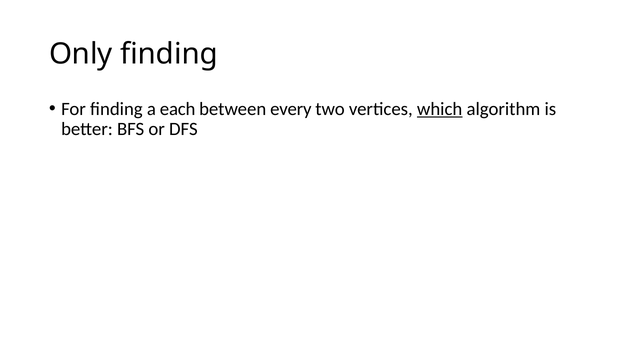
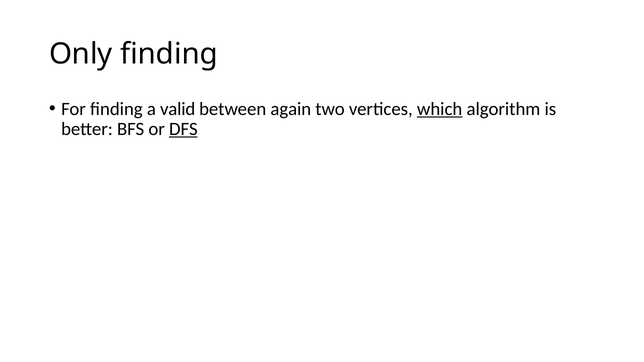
each: each -> valid (178, 109)
every: every -> again (291, 109)
DFS underline: none -> present (183, 129)
